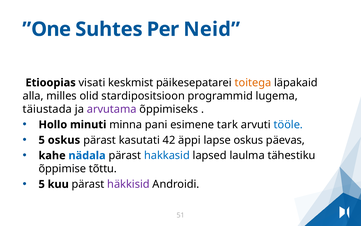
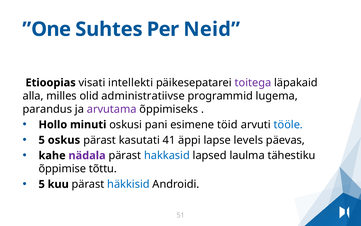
keskmist: keskmist -> intellekti (131, 83)
toitega colour: orange -> purple (253, 83)
stardipositsioon: stardipositsioon -> administratiivse (143, 96)
täiustada: täiustada -> parandus (47, 109)
minna: minna -> oskusi (126, 124)
tark: tark -> töid (227, 124)
42: 42 -> 41 (169, 140)
lapse oskus: oskus -> levels (248, 140)
nädala colour: blue -> purple (87, 155)
häkkisid colour: purple -> blue (128, 184)
